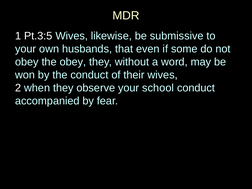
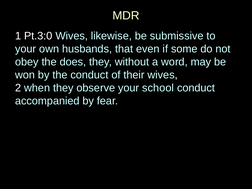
Pt.3:5: Pt.3:5 -> Pt.3:0 (38, 36)
the obey: obey -> does (73, 62)
